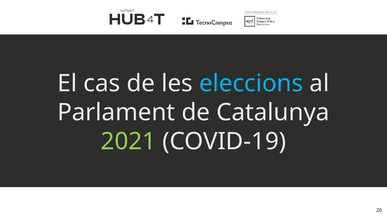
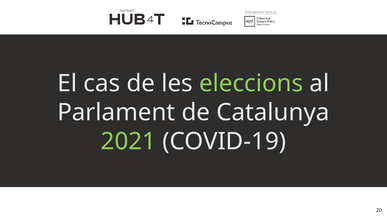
eleccions colour: light blue -> light green (251, 84)
